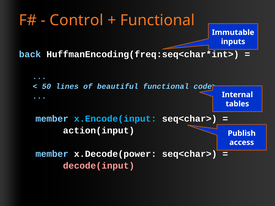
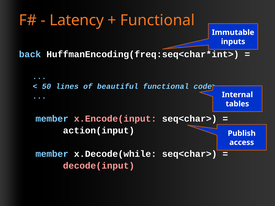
Control: Control -> Latency (77, 20)
x.Encode(input colour: light blue -> pink (115, 119)
x.Decode(power: x.Decode(power -> x.Decode(while (115, 154)
